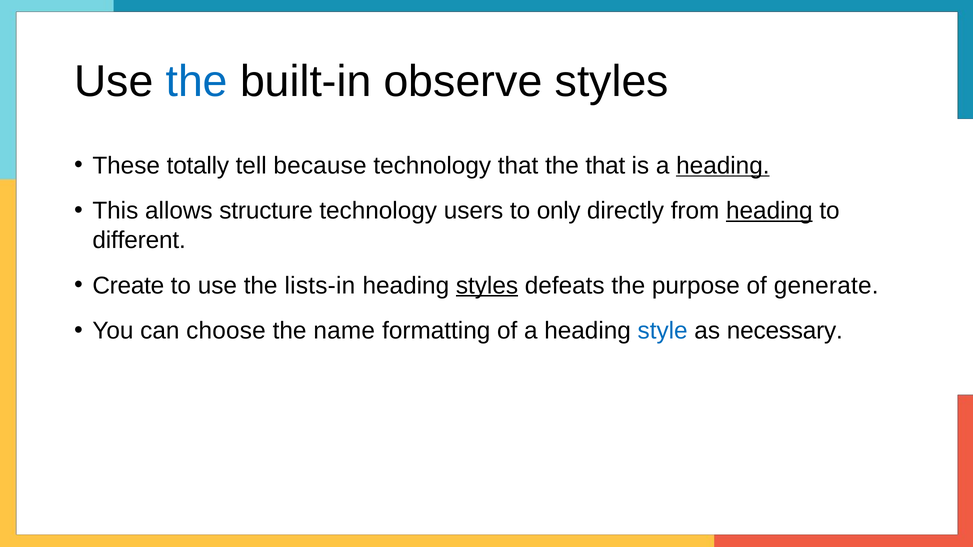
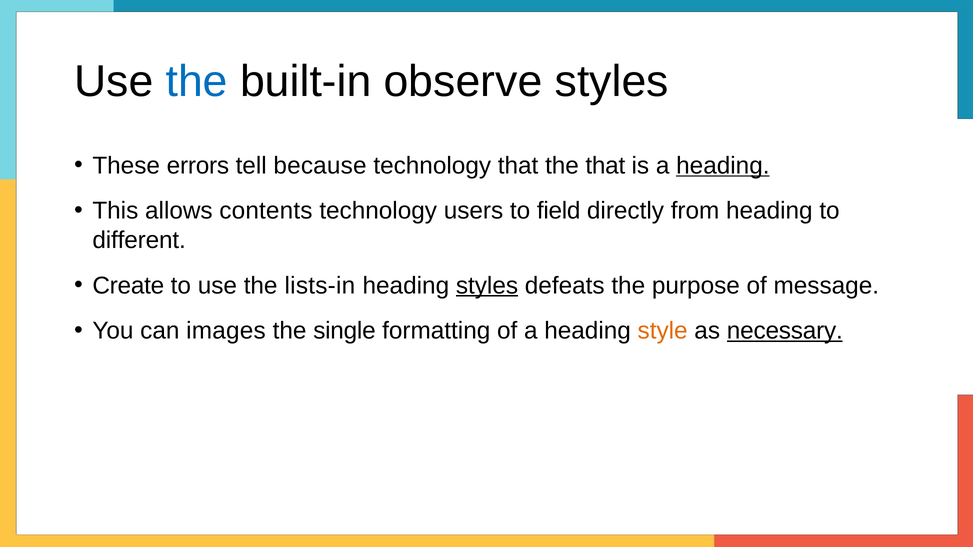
totally: totally -> errors (198, 166)
structure: structure -> contents (266, 211)
only: only -> field (559, 211)
heading underline: present -> none (769, 211)
generate: generate -> message (826, 286)
choose: choose -> images (226, 331)
name: name -> single (344, 331)
style colour: blue -> orange (663, 331)
necessary underline: none -> present (785, 331)
